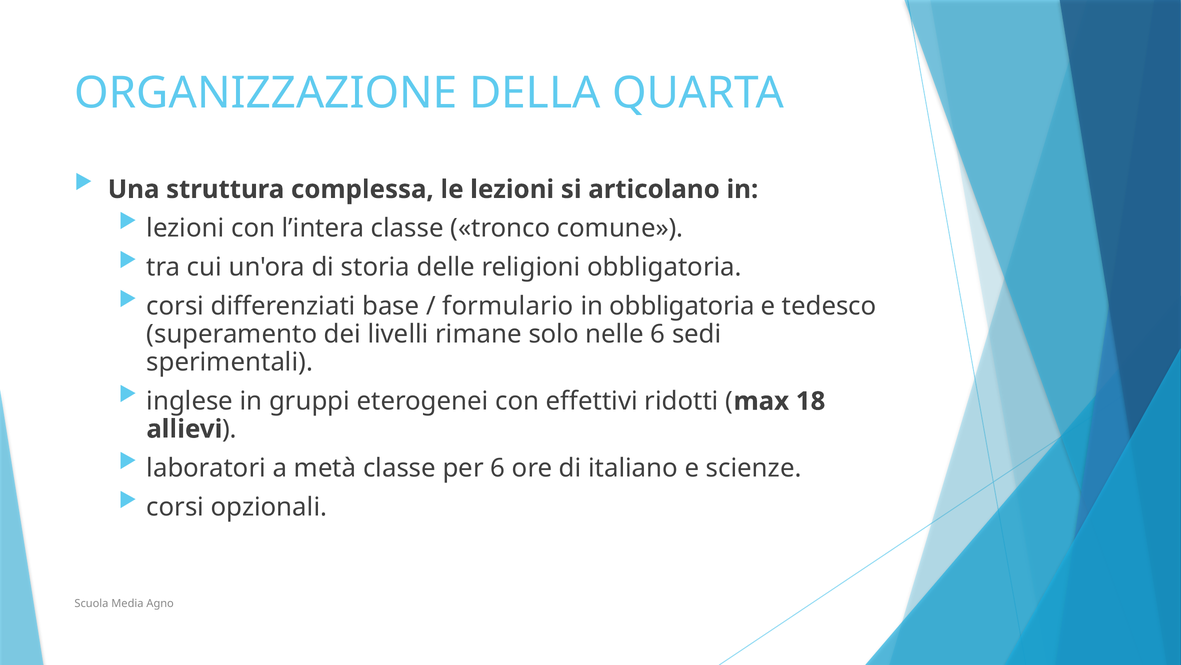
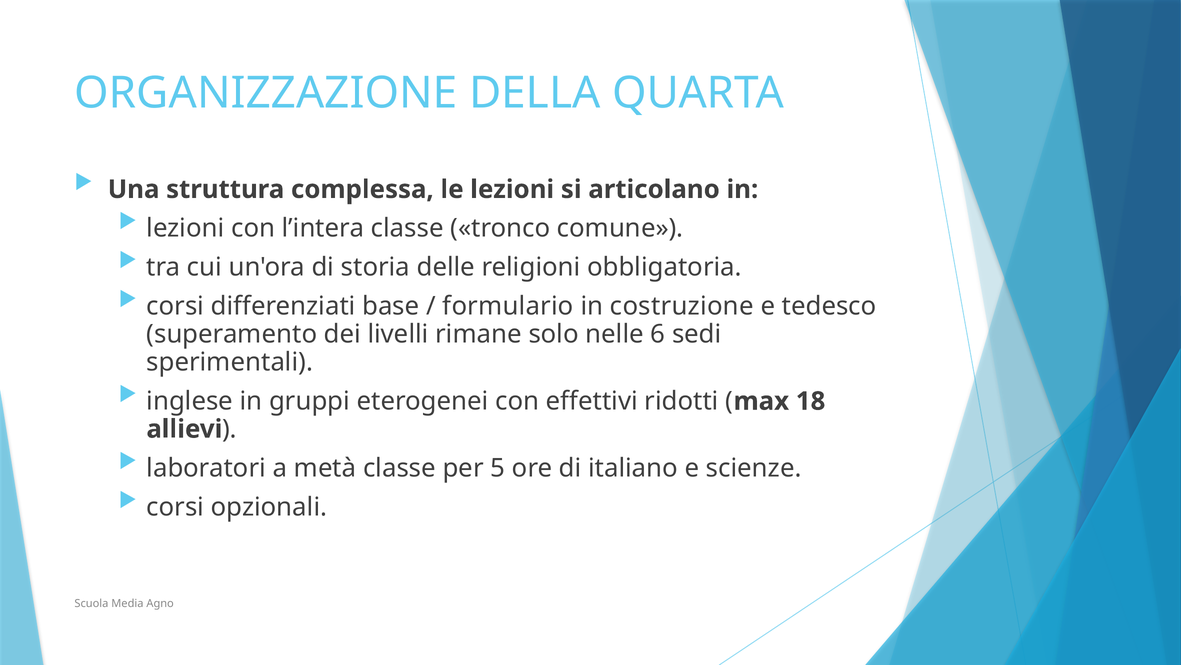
in obbligatoria: obbligatoria -> costruzione (682, 306)
per 6: 6 -> 5 (498, 468)
